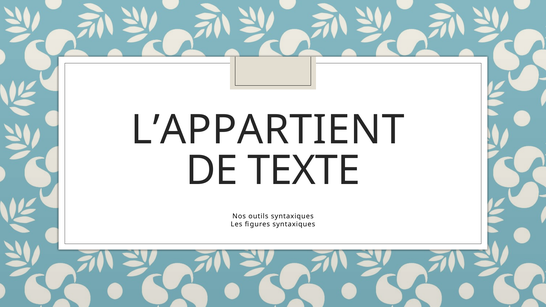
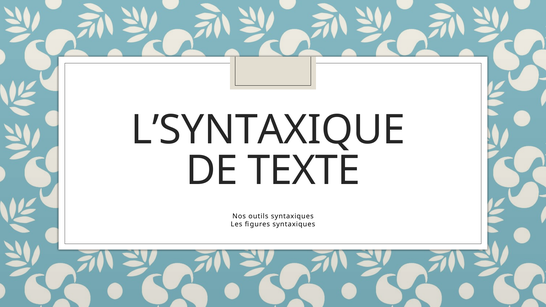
L’APPARTIENT: L’APPARTIENT -> L’SYNTAXIQUE (268, 130)
